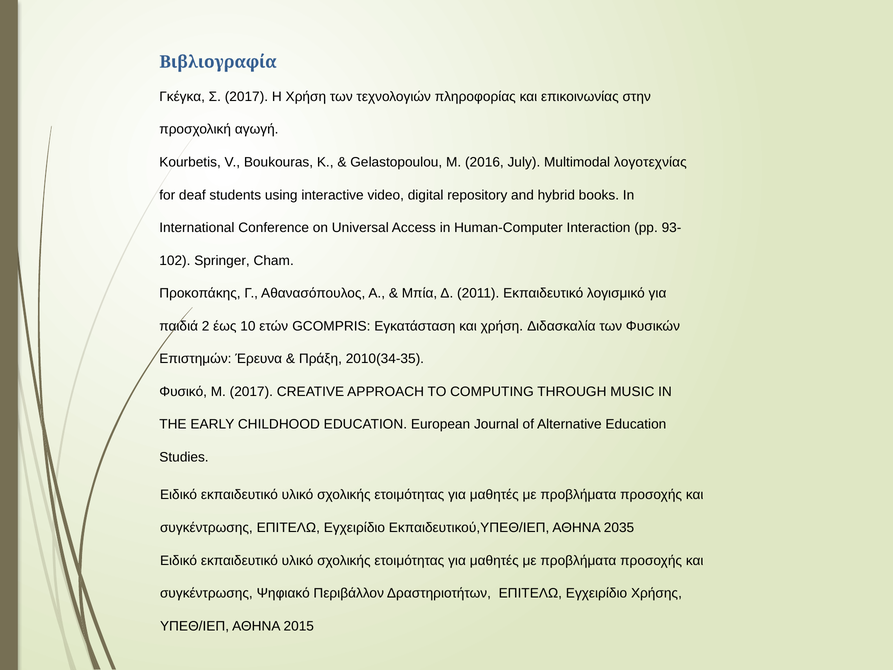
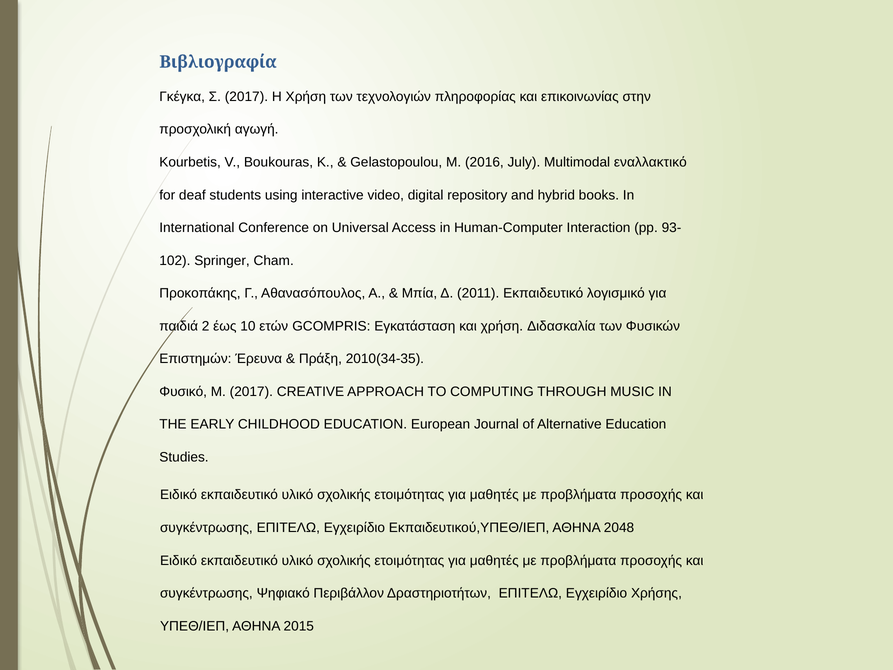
λογοτεχνίας: λογοτεχνίας -> εναλλακτικό (650, 162)
2035: 2035 -> 2048 (619, 528)
